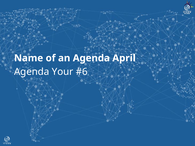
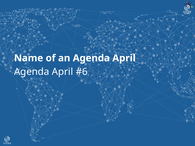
Your: Your -> April (62, 72)
